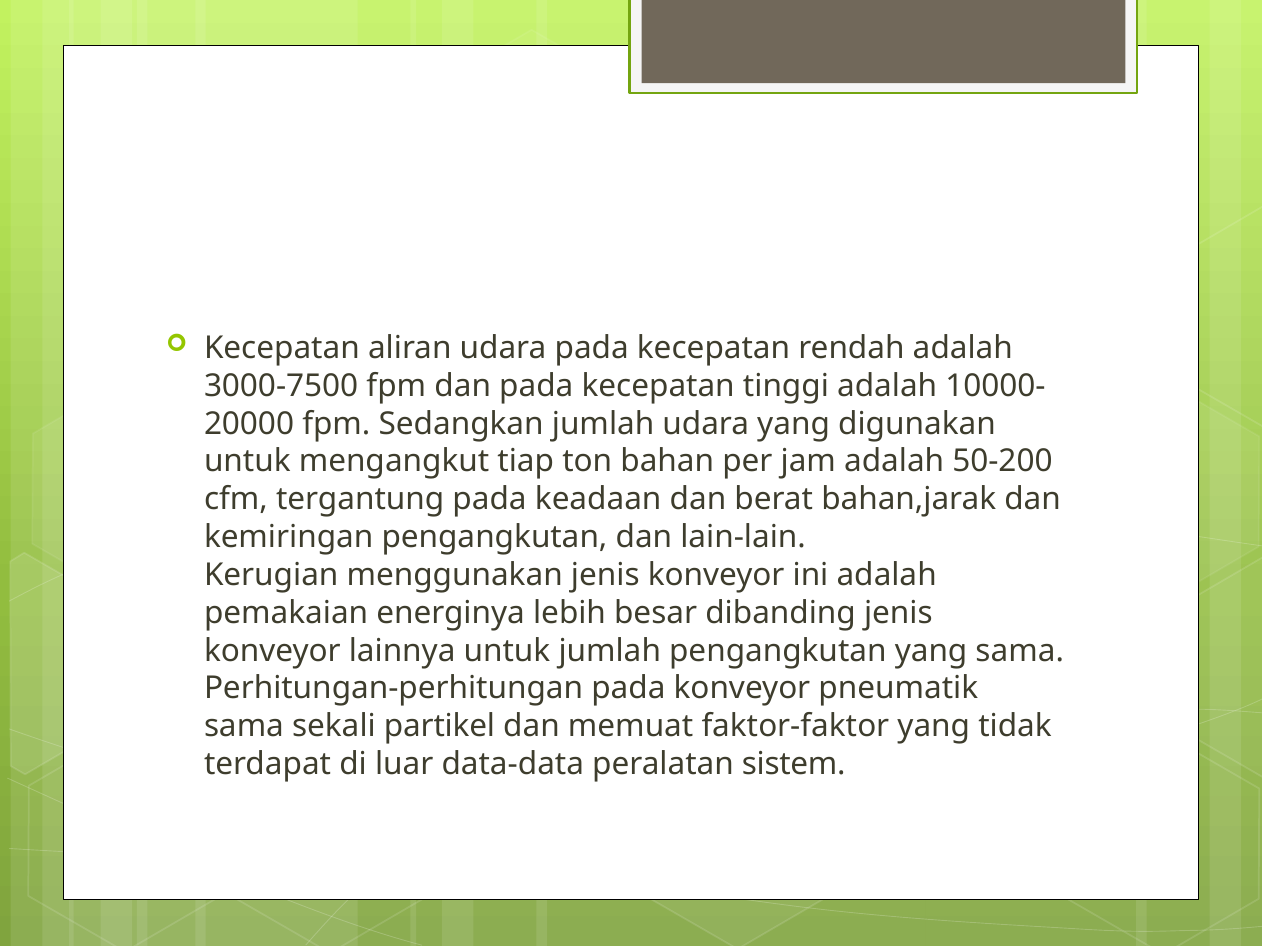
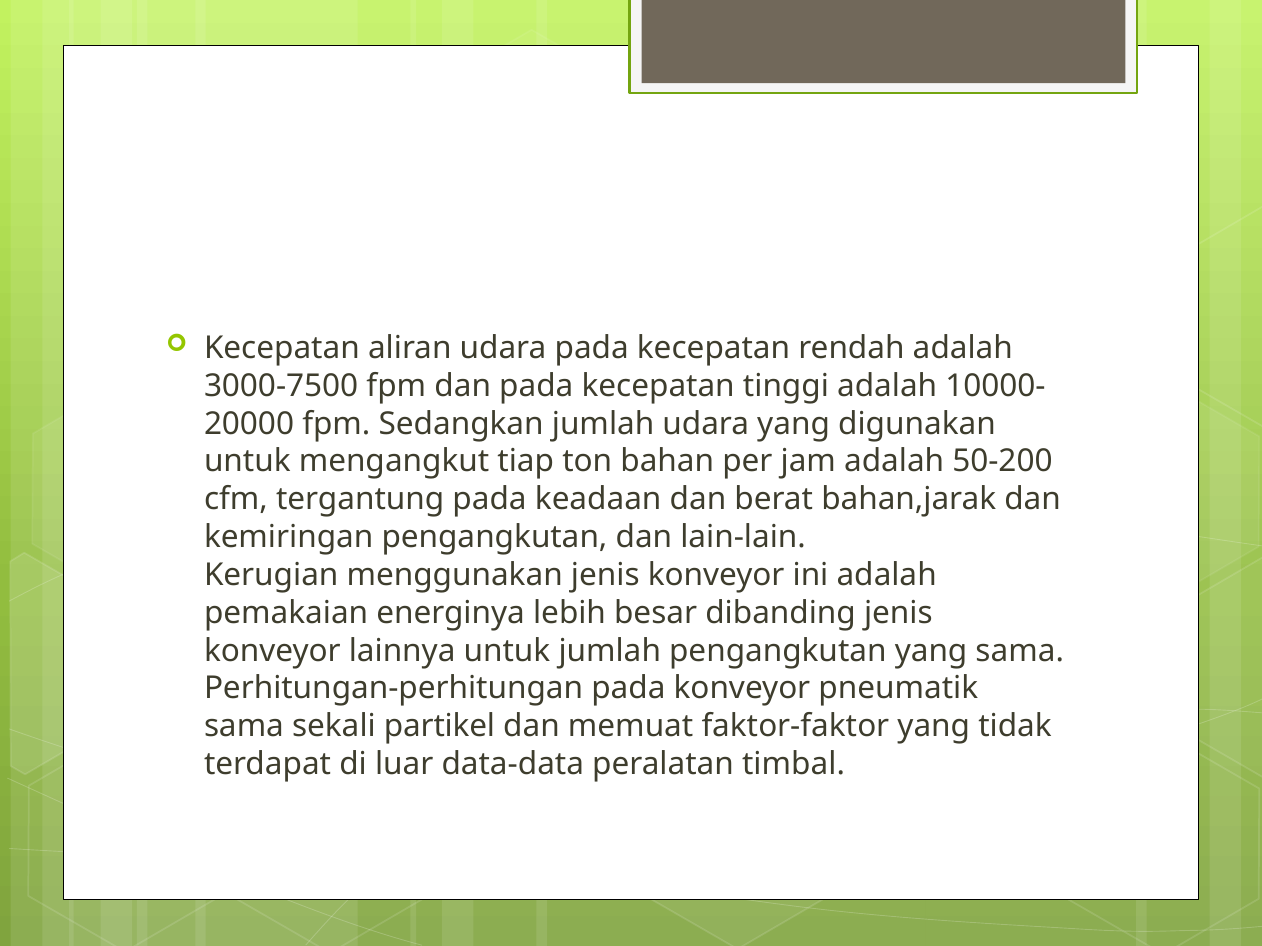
sistem: sistem -> timbal (794, 765)
